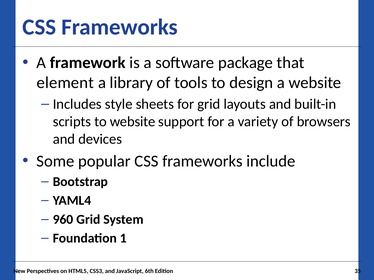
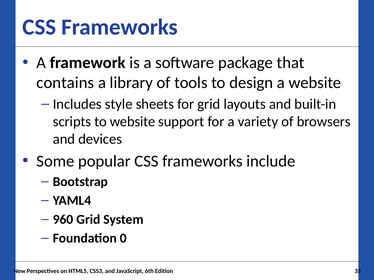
element: element -> contains (65, 83)
1: 1 -> 0 (123, 239)
